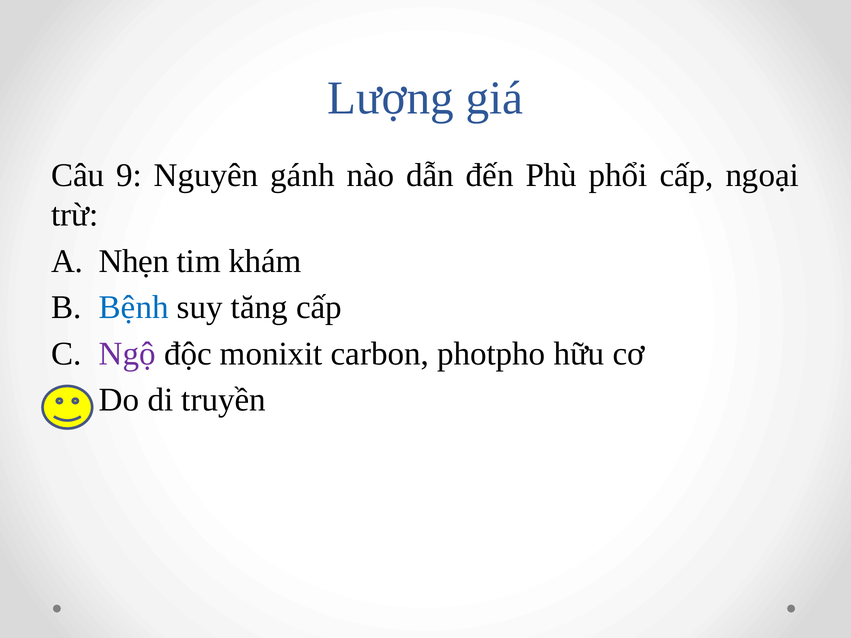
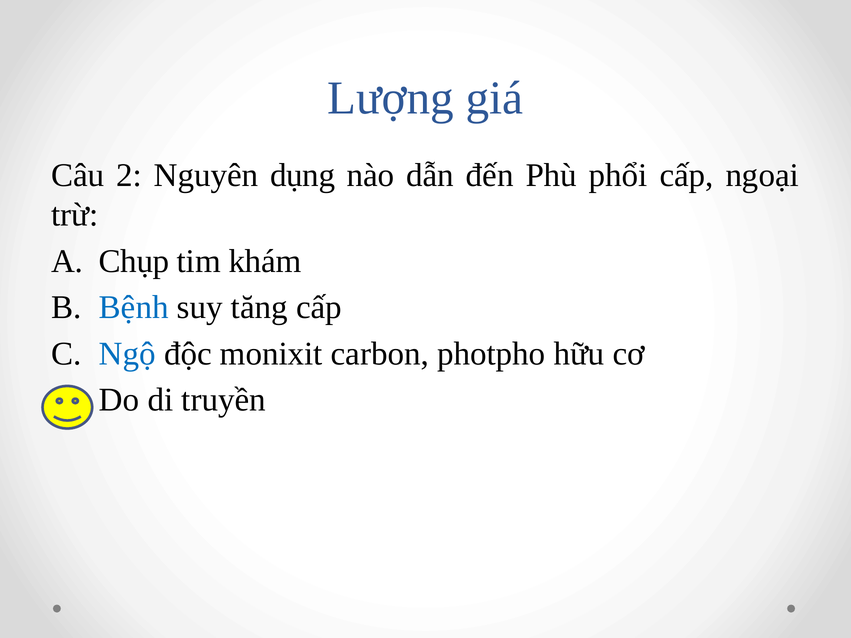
9: 9 -> 2 (129, 175)
gánh: gánh -> dụng (303, 175)
Nhẹn: Nhẹn -> Chụp (134, 261)
Ngộ colour: purple -> blue (127, 354)
